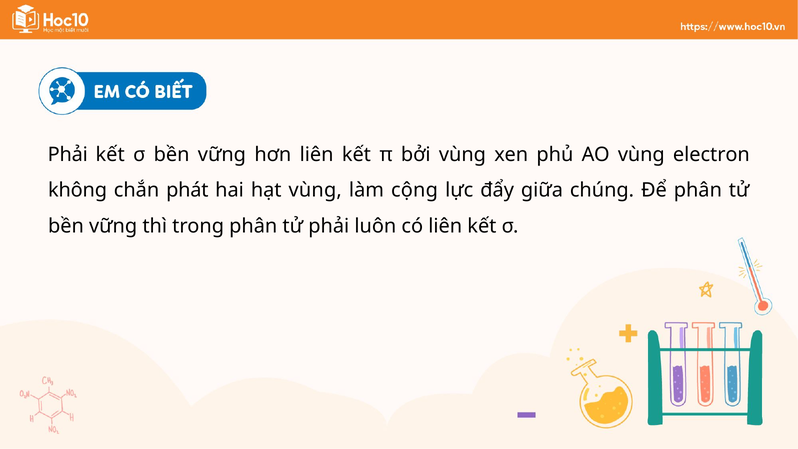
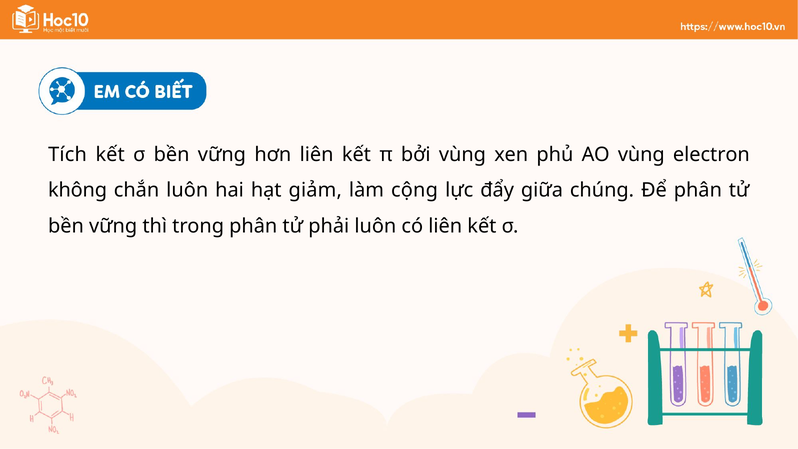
Phải: Phải -> Tích (68, 154)
chắn phát: phát -> luôn (187, 190)
hạt vùng: vùng -> giảm (315, 190)
